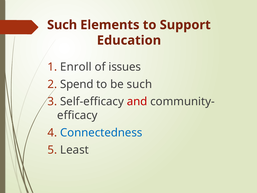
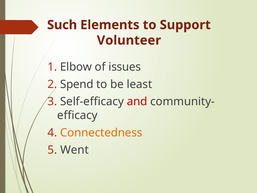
Education: Education -> Volunteer (129, 40)
Enroll: Enroll -> Elbow (76, 67)
be such: such -> least (139, 84)
Connectedness colour: blue -> orange (101, 132)
Least: Least -> Went (75, 150)
